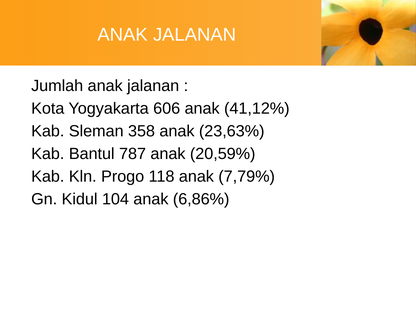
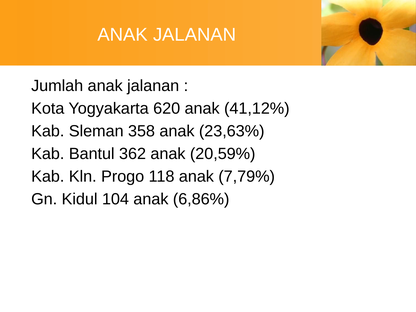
606: 606 -> 620 (167, 108)
787: 787 -> 362 (133, 154)
